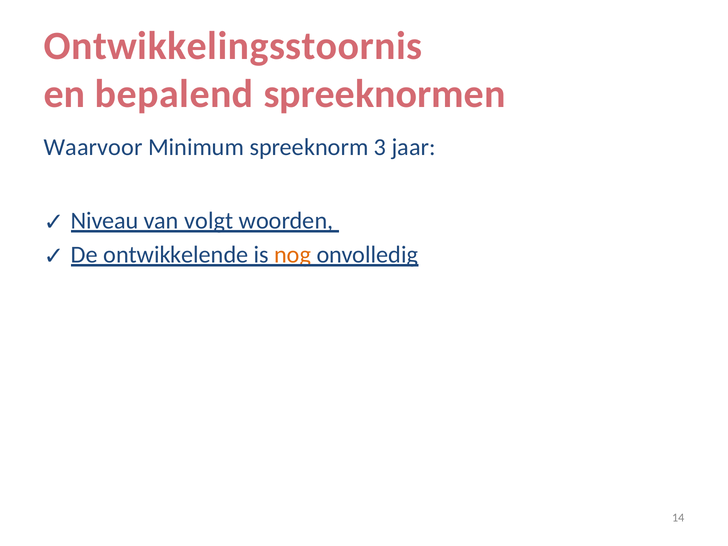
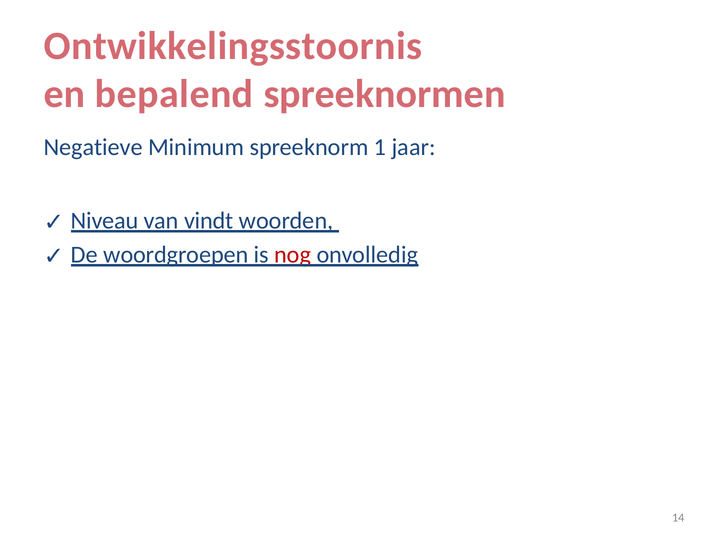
Waarvoor: Waarvoor -> Negatieve (93, 147)
3: 3 -> 1 (380, 147)
volgt: volgt -> vindt (209, 221)
ontwikkelende: ontwikkelende -> woordgroepen (176, 255)
nog colour: orange -> red (293, 255)
